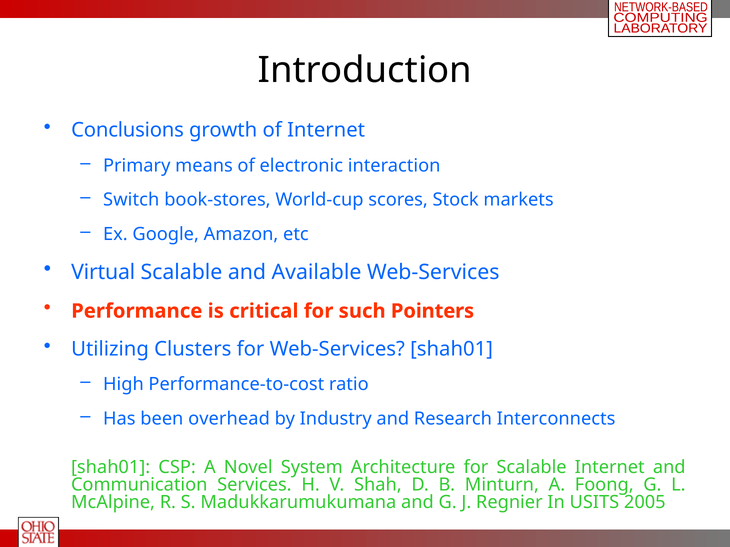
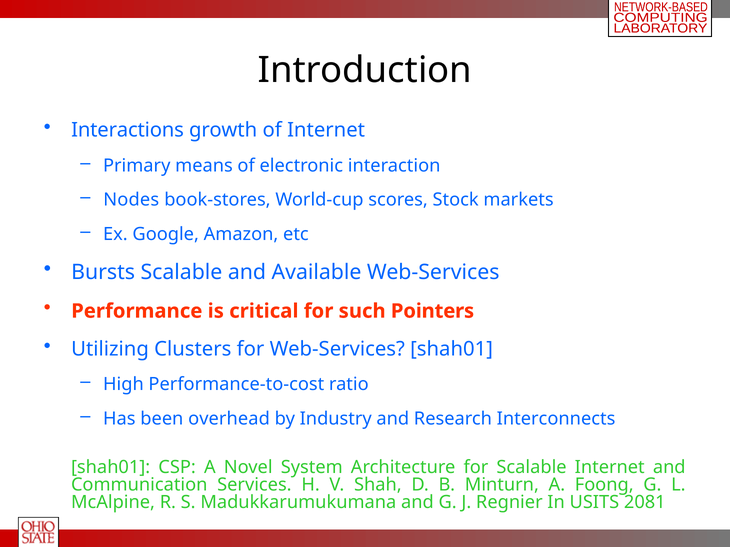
Conclusions: Conclusions -> Interactions (128, 130)
Switch: Switch -> Nodes (131, 200)
Virtual: Virtual -> Bursts (103, 273)
2005: 2005 -> 2081 (645, 503)
